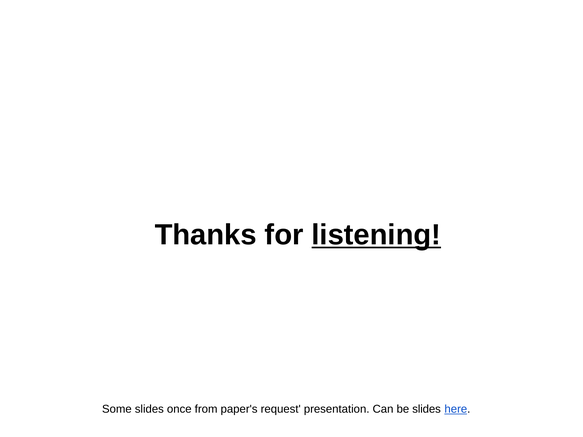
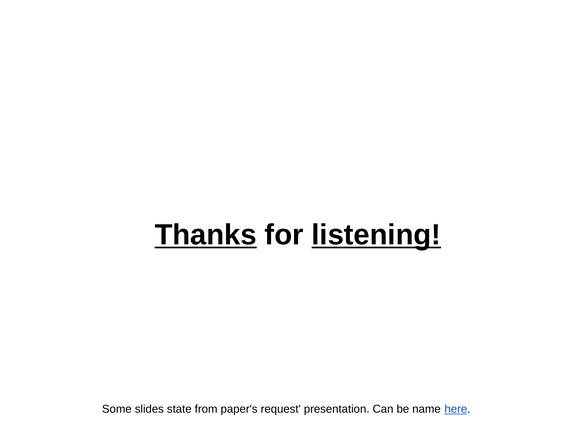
Thanks underline: none -> present (206, 235)
once: once -> state (179, 409)
be slides: slides -> name (427, 409)
